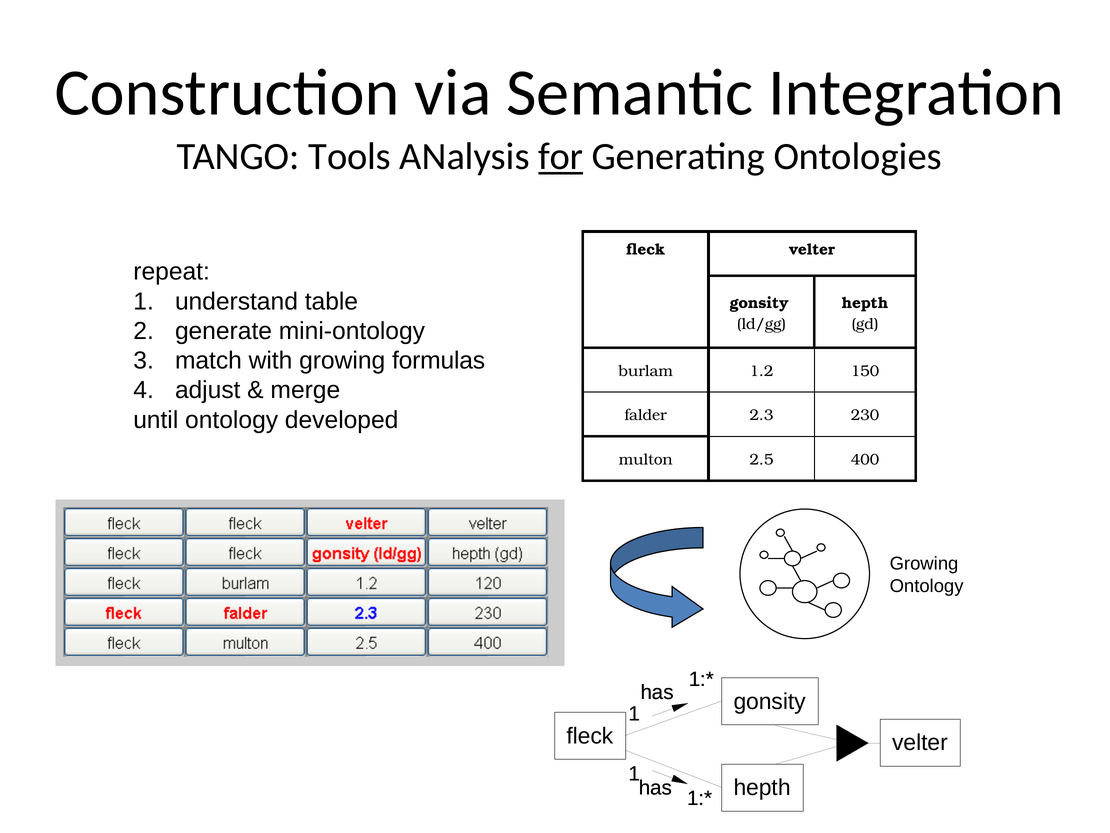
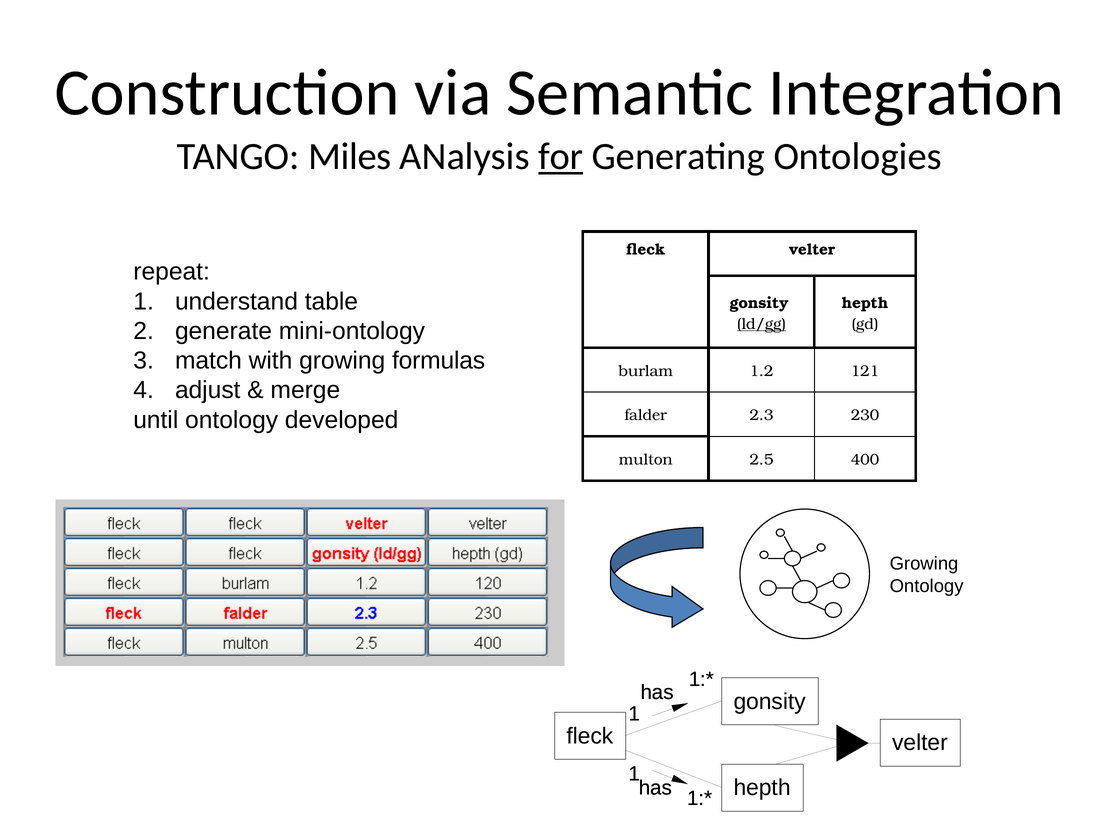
Tools: Tools -> Miles (350, 156)
ld/gg underline: none -> present (761, 324)
150: 150 -> 121 (865, 371)
